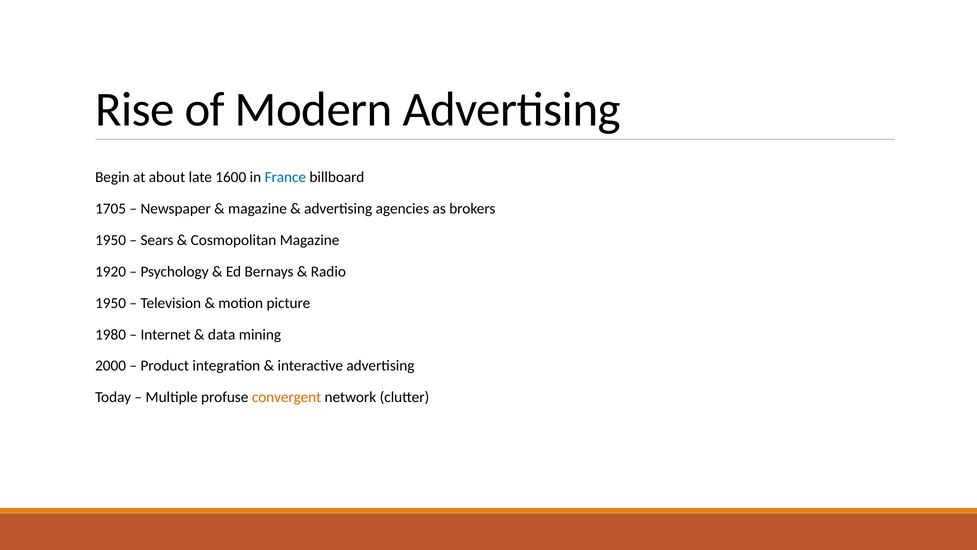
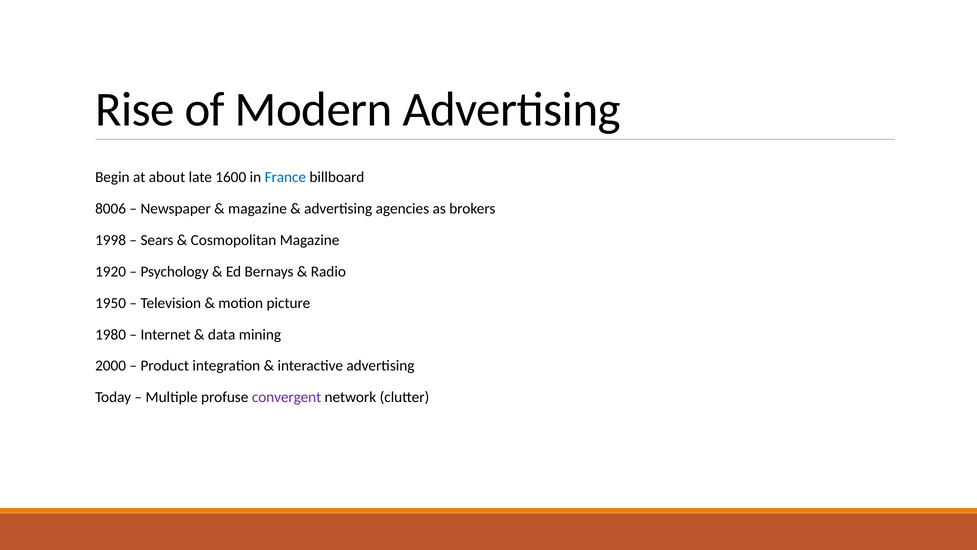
1705: 1705 -> 8006 (111, 209)
1950: 1950 -> 1998 (111, 240)
convergent colour: orange -> purple (287, 397)
